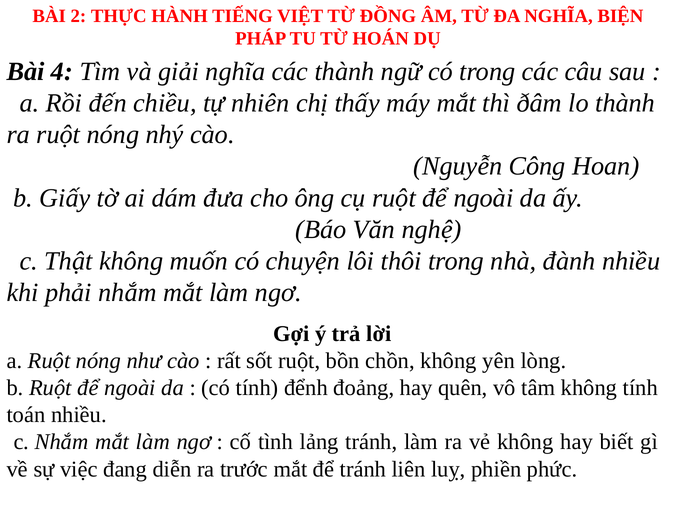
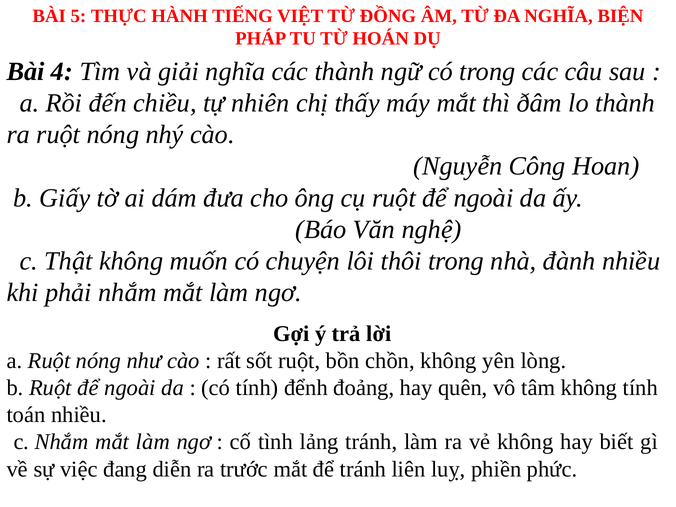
2: 2 -> 5 (78, 16)
